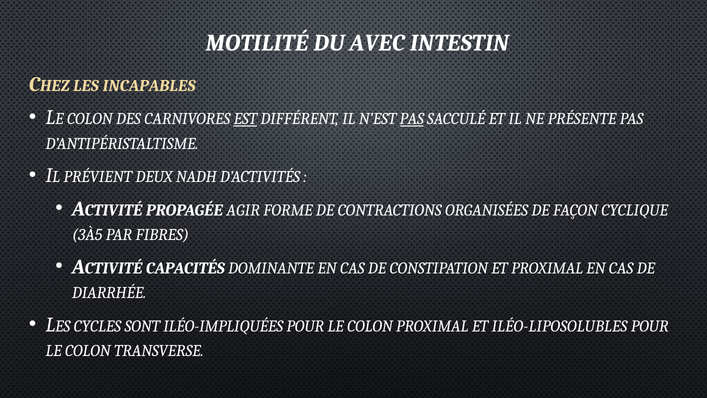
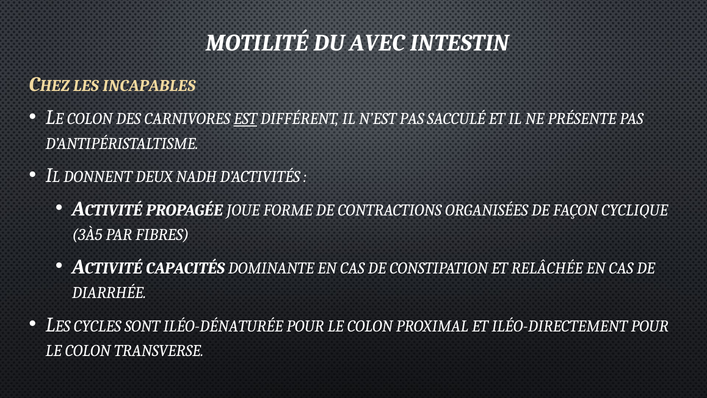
PAS underline: present -> none (412, 119)
PRÉVIENT: PRÉVIENT -> DONNENT (98, 177)
AGIR: AGIR -> JOUE (243, 210)
ET PROXIMAL: PROXIMAL -> RELÂCHÉE (547, 268)
ILÉO-IMPLIQUÉES: ILÉO-IMPLIQUÉES -> ILÉO-DÉNATURÉE (223, 326)
ILÉO-LIPOSOLUBLES: ILÉO-LIPOSOLUBLES -> ILÉO-DIRECTEMENT (560, 326)
